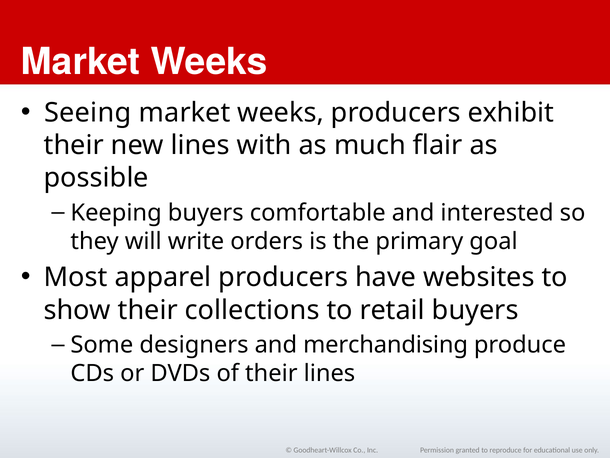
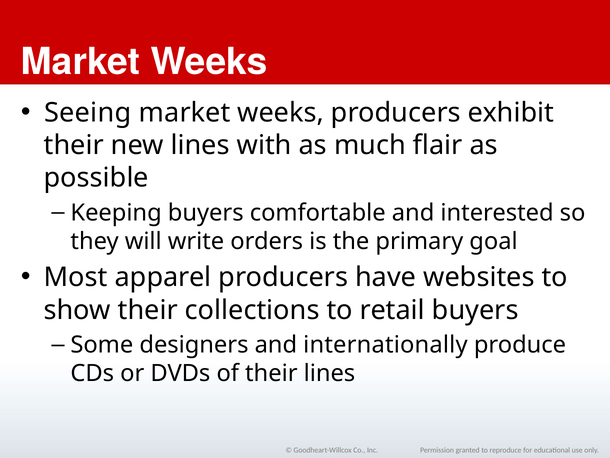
merchandising: merchandising -> internationally (385, 345)
